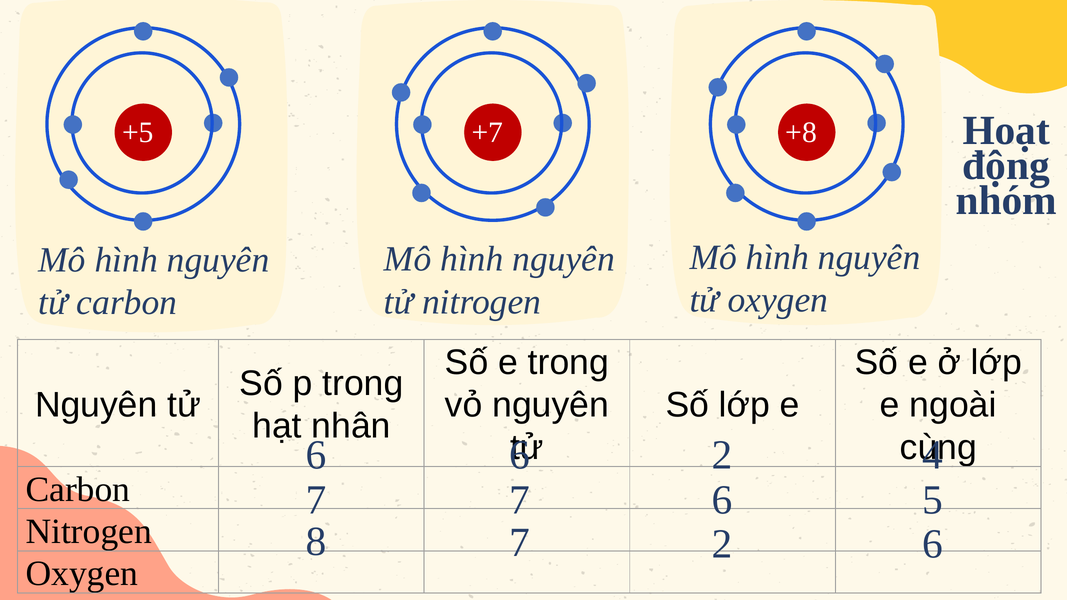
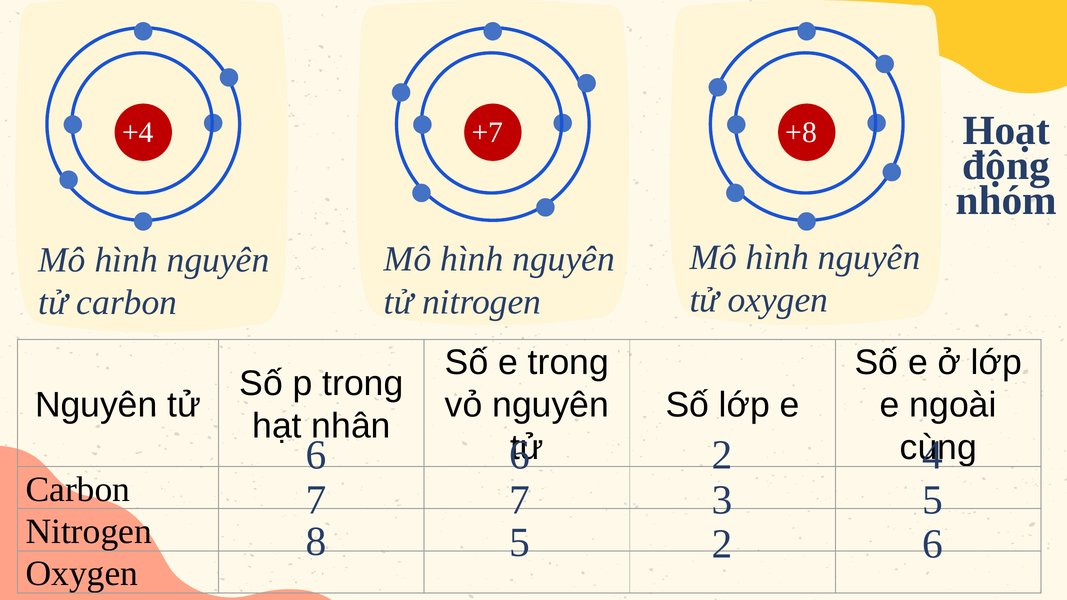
+5: +5 -> +4 (138, 133)
7 6: 6 -> 3 (722, 500)
8 7: 7 -> 5 (520, 543)
